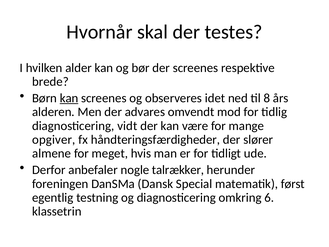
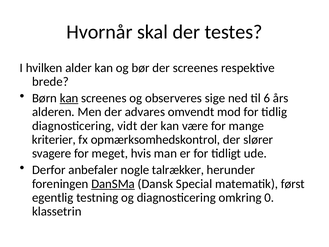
idet: idet -> sige (215, 98)
8: 8 -> 6 (267, 98)
opgiver: opgiver -> kriterier (54, 140)
håndteringsfærdigheder: håndteringsfærdigheder -> opmærksomhedskontrol (155, 140)
almene: almene -> svagere (52, 153)
DanSMa underline: none -> present (113, 184)
6: 6 -> 0 (269, 197)
